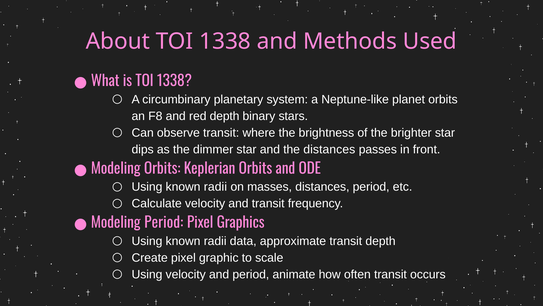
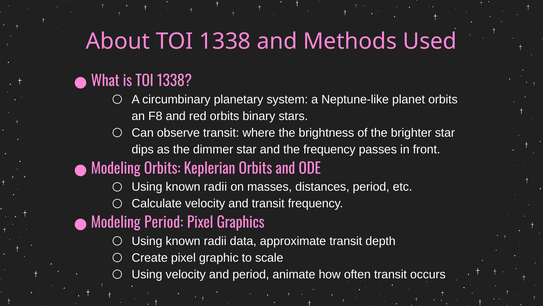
red depth: depth -> orbits (225, 116)
the distances: distances -> frequency (329, 149)
